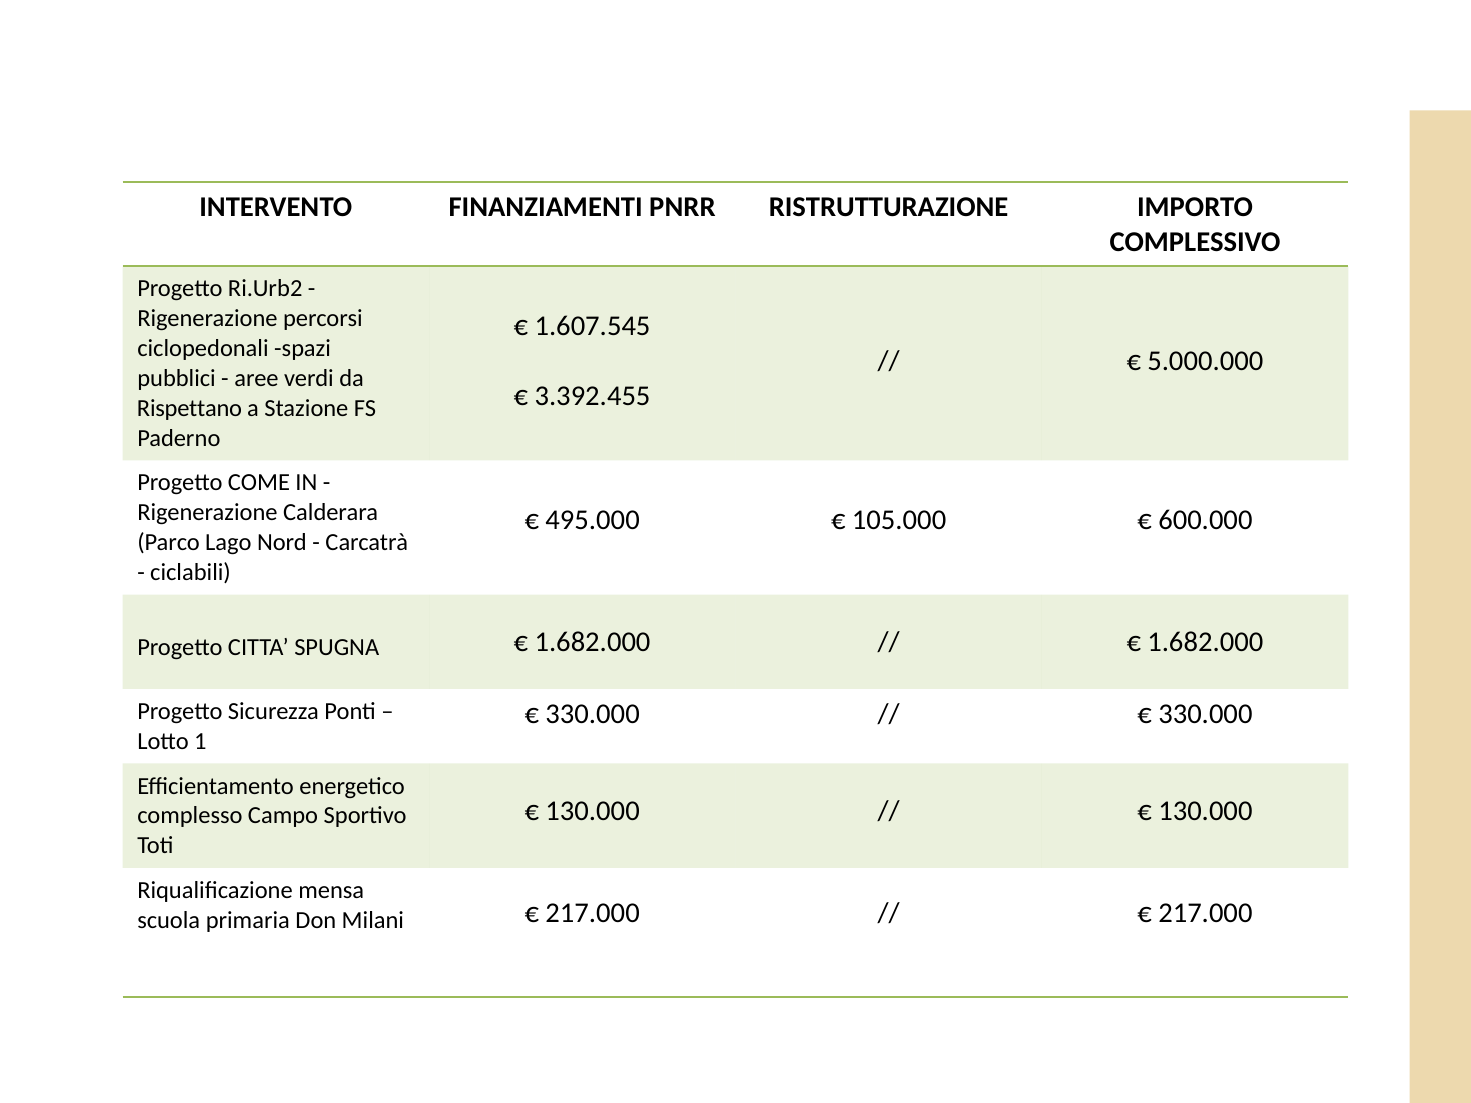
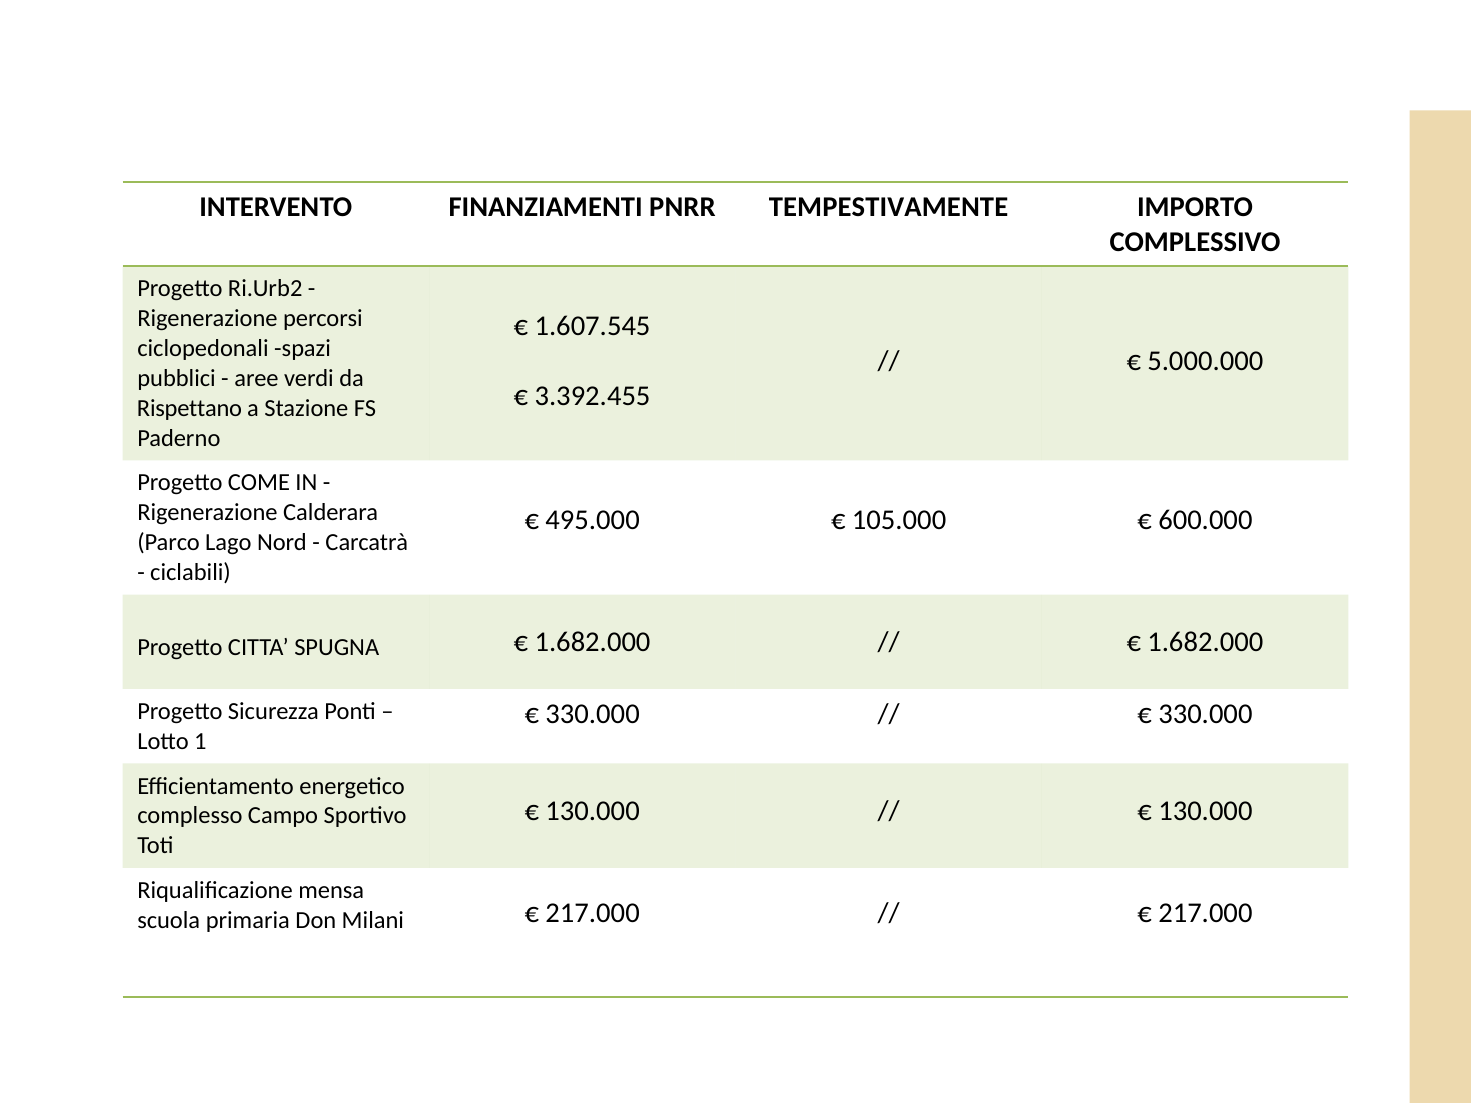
RISTRUTTURAZIONE: RISTRUTTURAZIONE -> TEMPESTIVAMENTE (888, 207)
